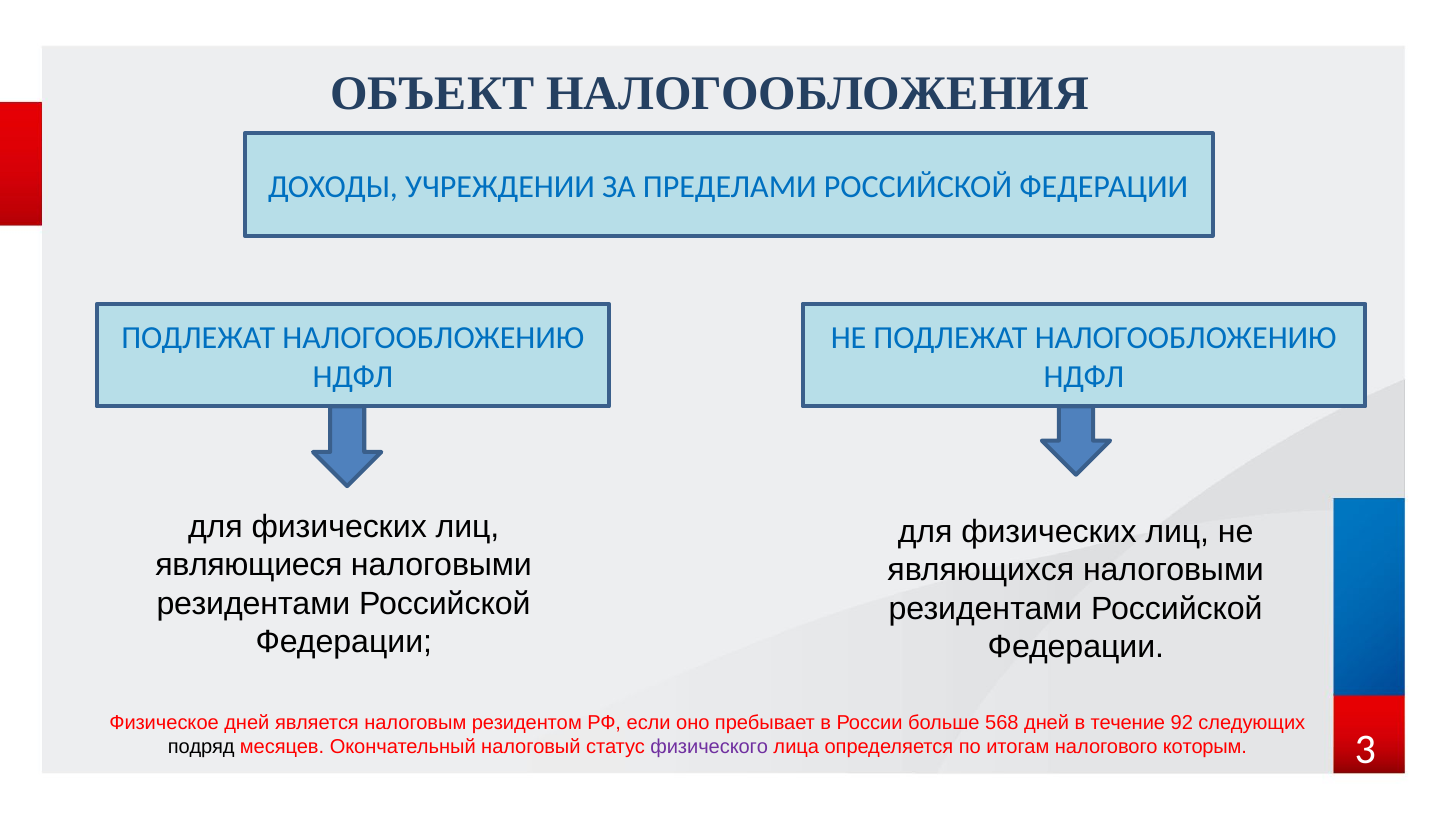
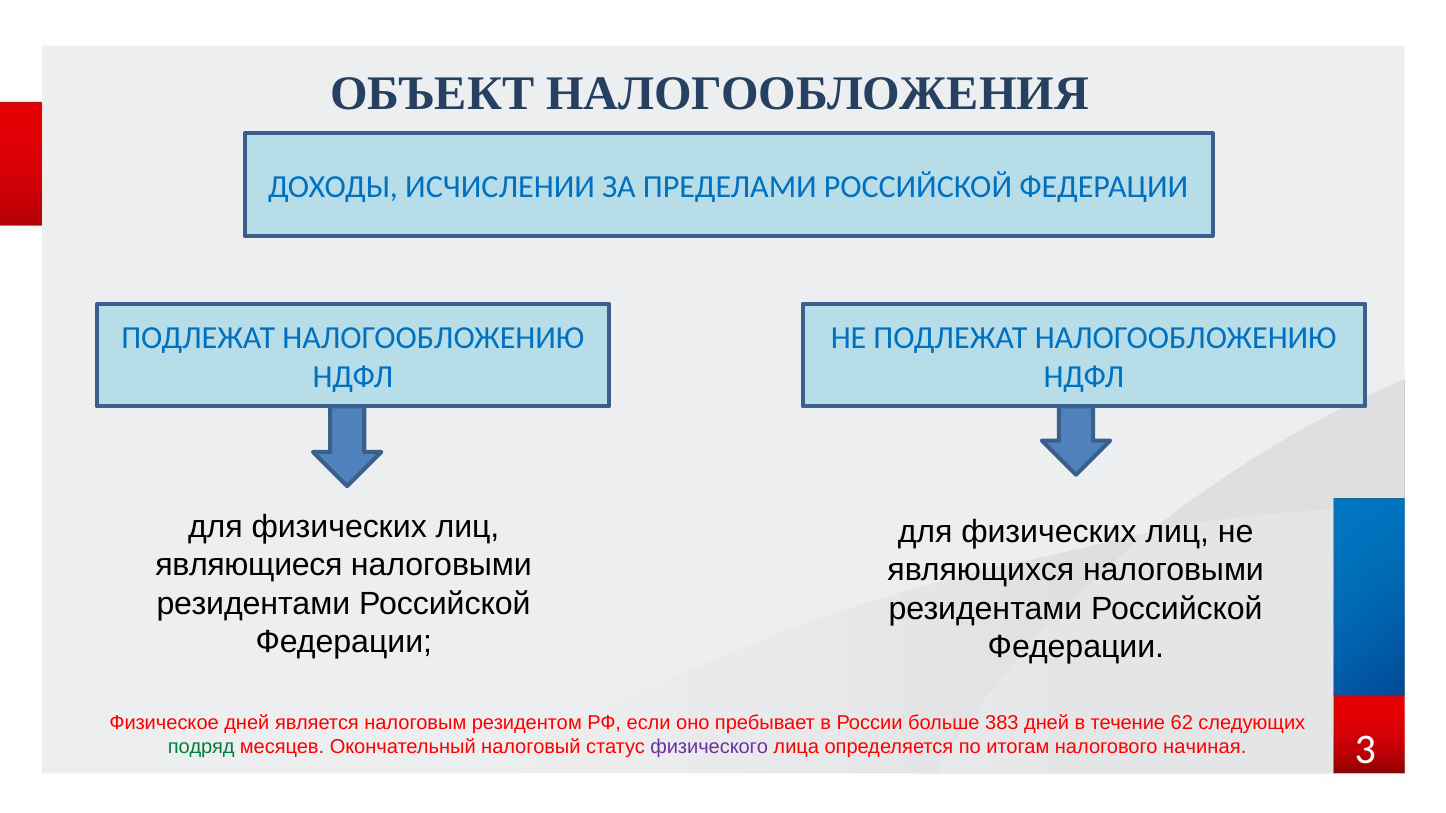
УЧРЕЖДЕНИИ: УЧРЕЖДЕНИИ -> ИСЧИСЛЕНИИ (500, 187)
568: 568 -> 383 (1002, 723)
92: 92 -> 62 (1182, 723)
подряд colour: black -> green (201, 747)
которым: которым -> начиная (1205, 747)
